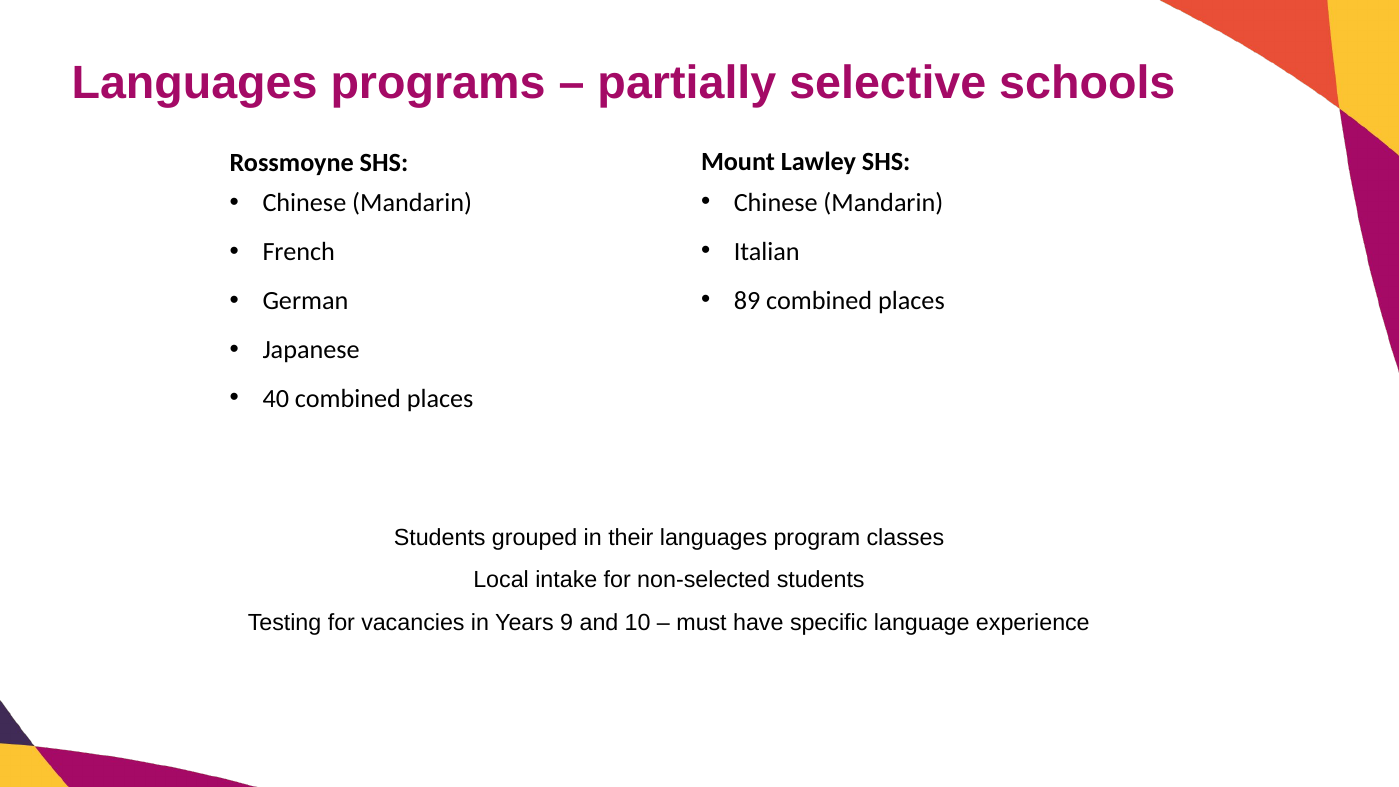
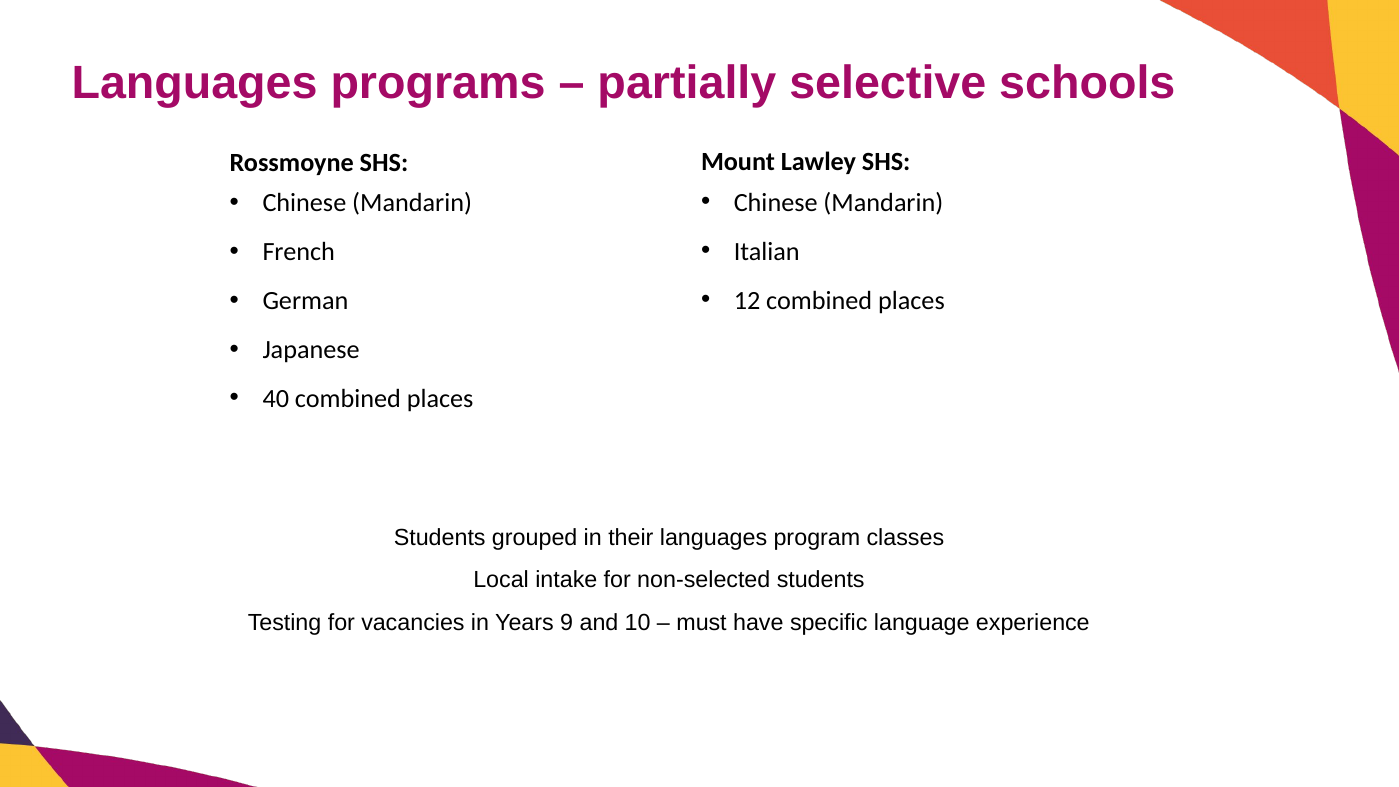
89: 89 -> 12 (747, 300)
